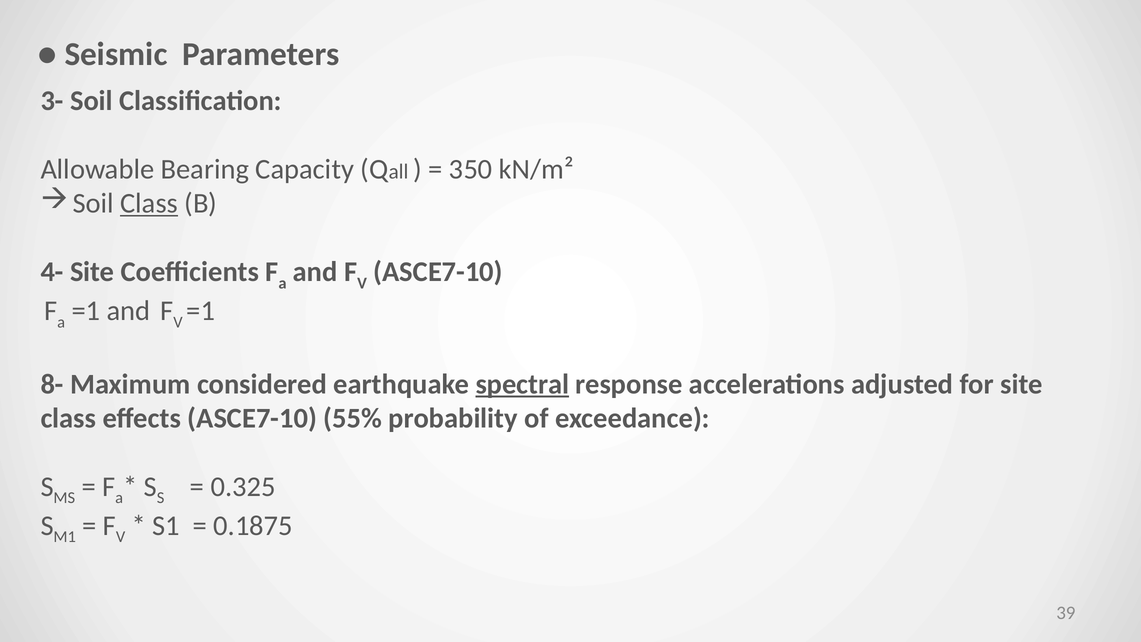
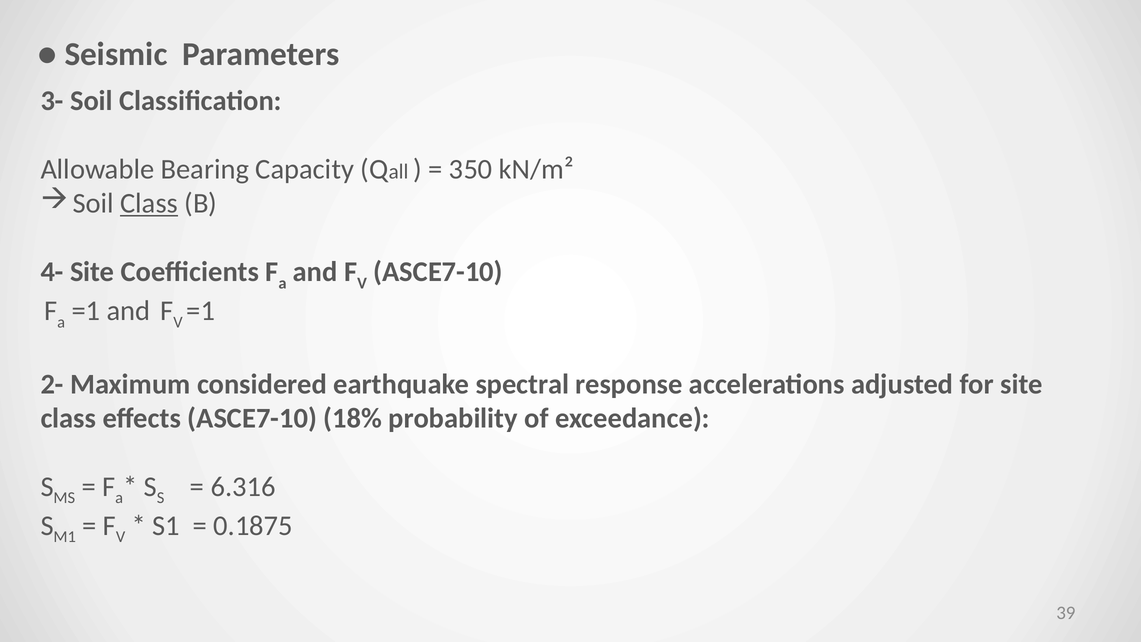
8-: 8- -> 2- (52, 384)
spectral underline: present -> none (522, 384)
55%: 55% -> 18% (353, 418)
0.325: 0.325 -> 6.316 (243, 487)
